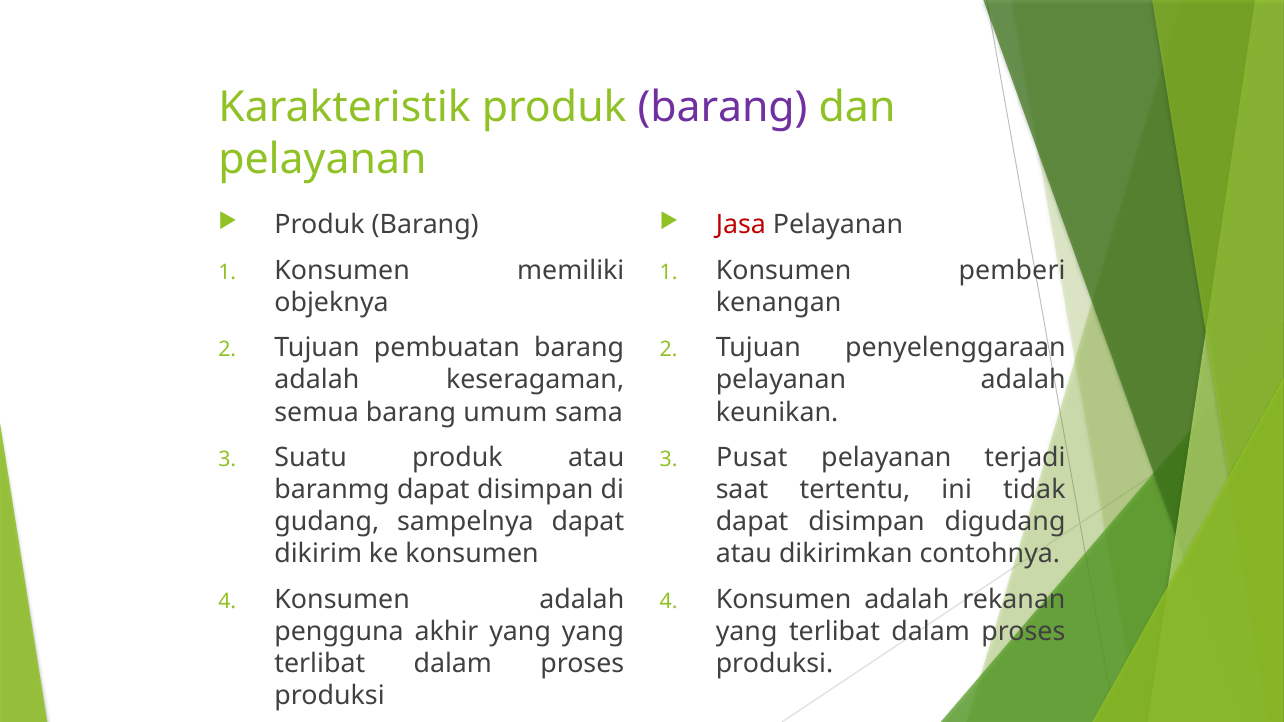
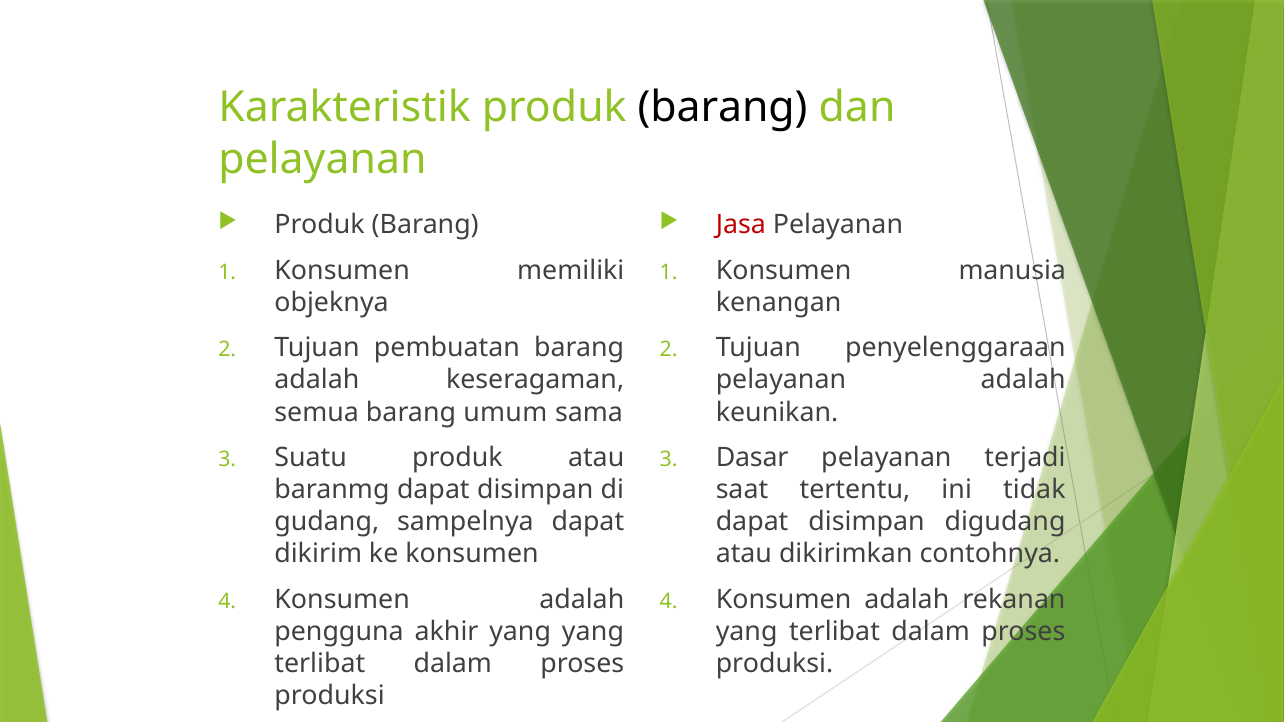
barang colour: purple -> black (723, 108)
pemberi: pemberi -> manusia (1012, 271)
Pusat: Pusat -> Dasar (752, 458)
